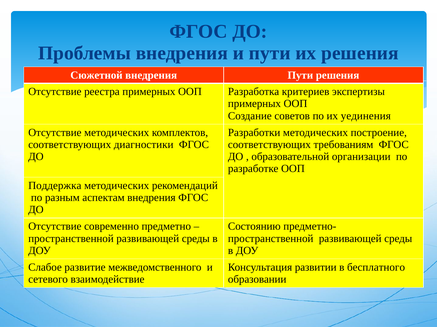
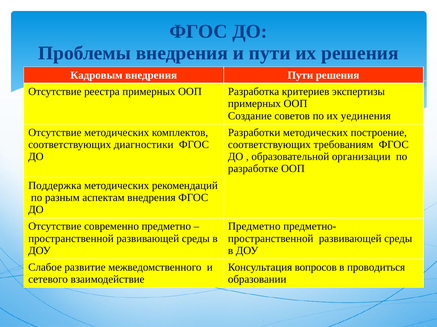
Сюжетной: Сюжетной -> Кадровым (96, 75)
Состоянию: Состоянию -> Предметно (254, 227)
развитии: развитии -> вопросов (316, 268)
бесплатного: бесплатного -> проводиться (376, 268)
